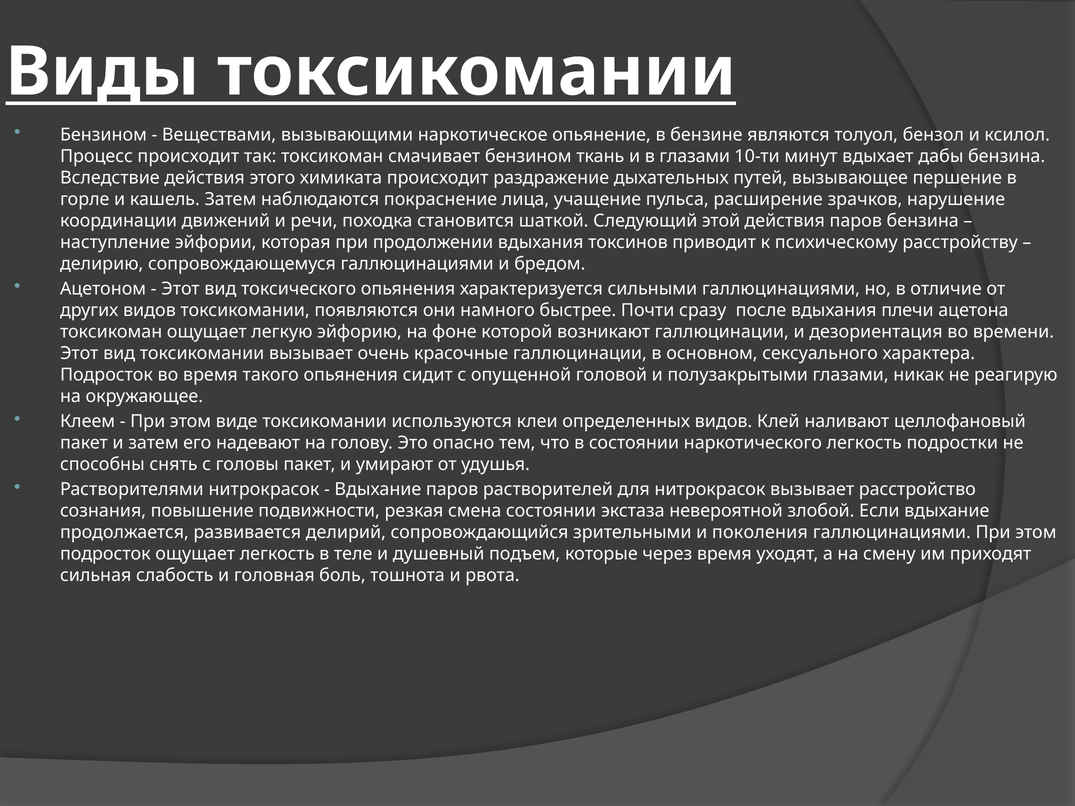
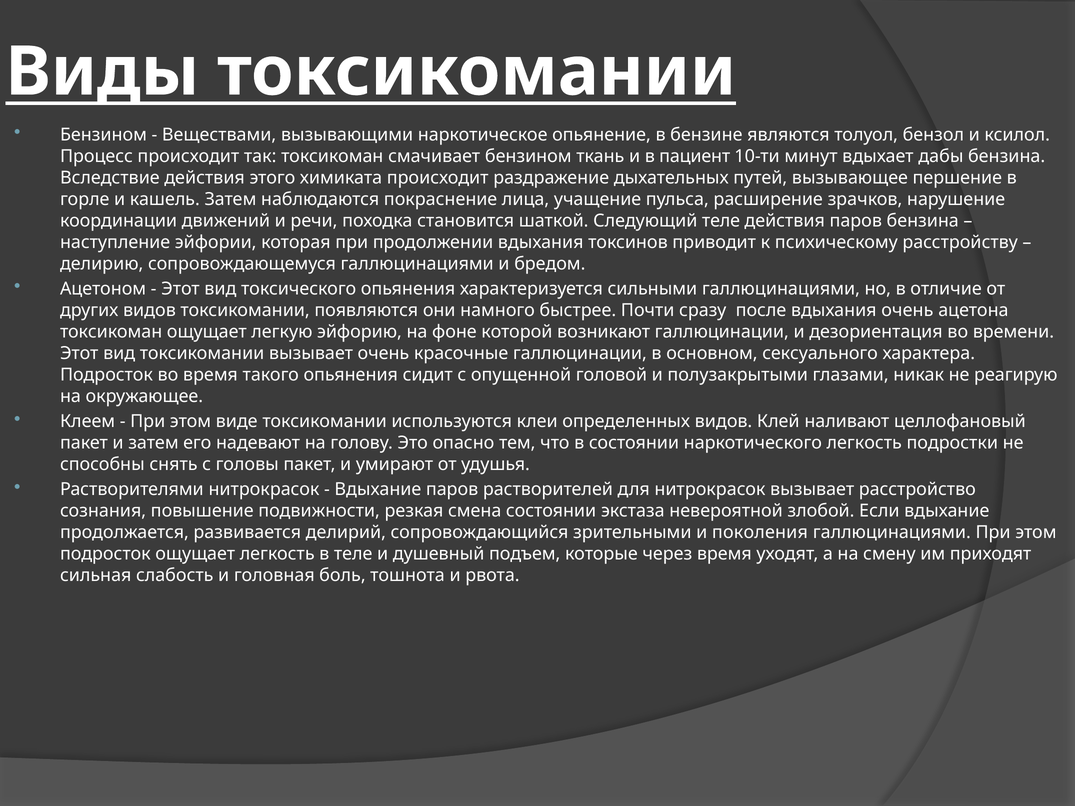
в глазами: глазами -> пациент (695, 156)
Следующий этой: этой -> теле (721, 221)
вдыхания плечи: плечи -> очень (907, 310)
